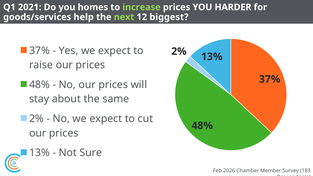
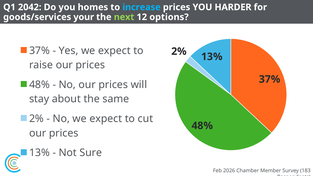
2021: 2021 -> 2042 (30, 7)
increase colour: light green -> light blue (142, 7)
help: help -> your (84, 17)
biggest: biggest -> options (169, 17)
